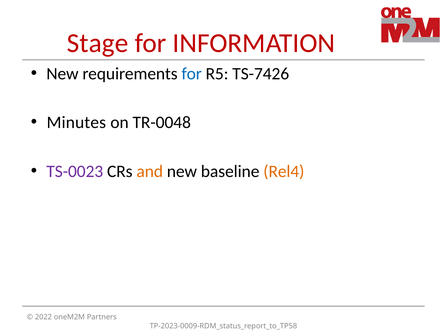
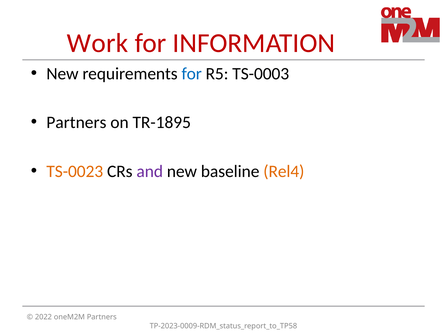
Stage: Stage -> Work (98, 43)
TS-7426: TS-7426 -> TS-0003 (261, 73)
Minutes: Minutes -> Partners (76, 122)
TR-0048: TR-0048 -> TR-1895 (162, 122)
TS-0023 colour: purple -> orange (75, 171)
and colour: orange -> purple (150, 171)
